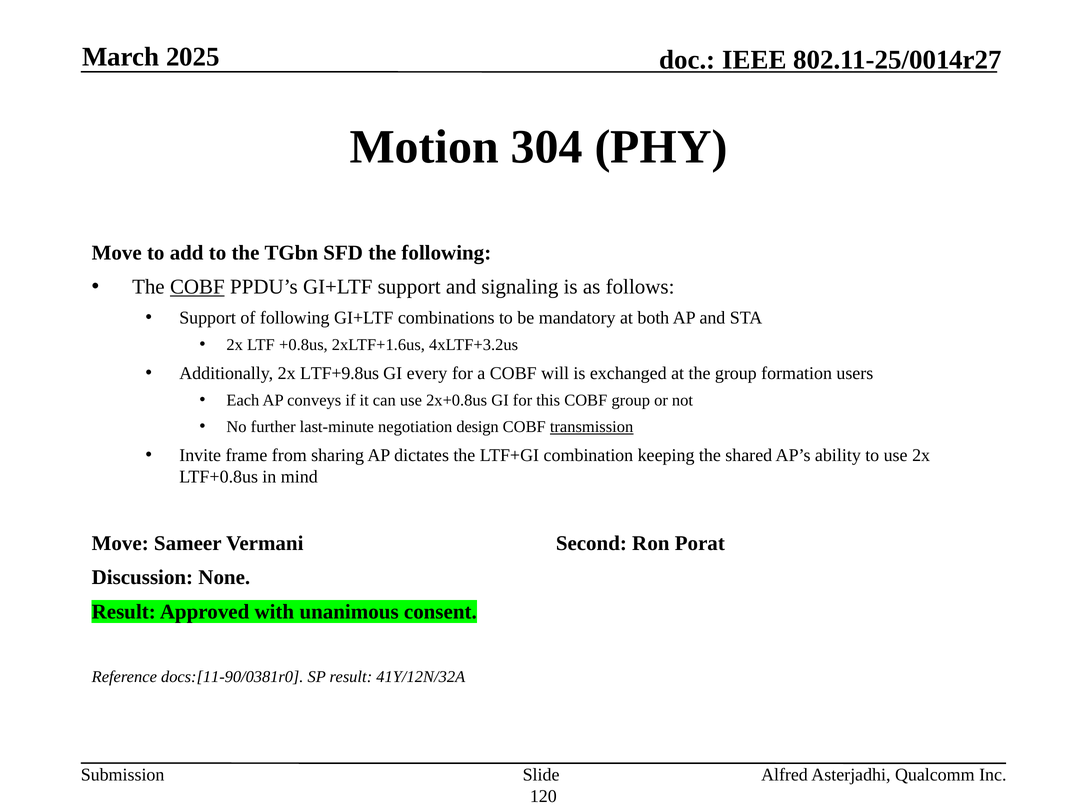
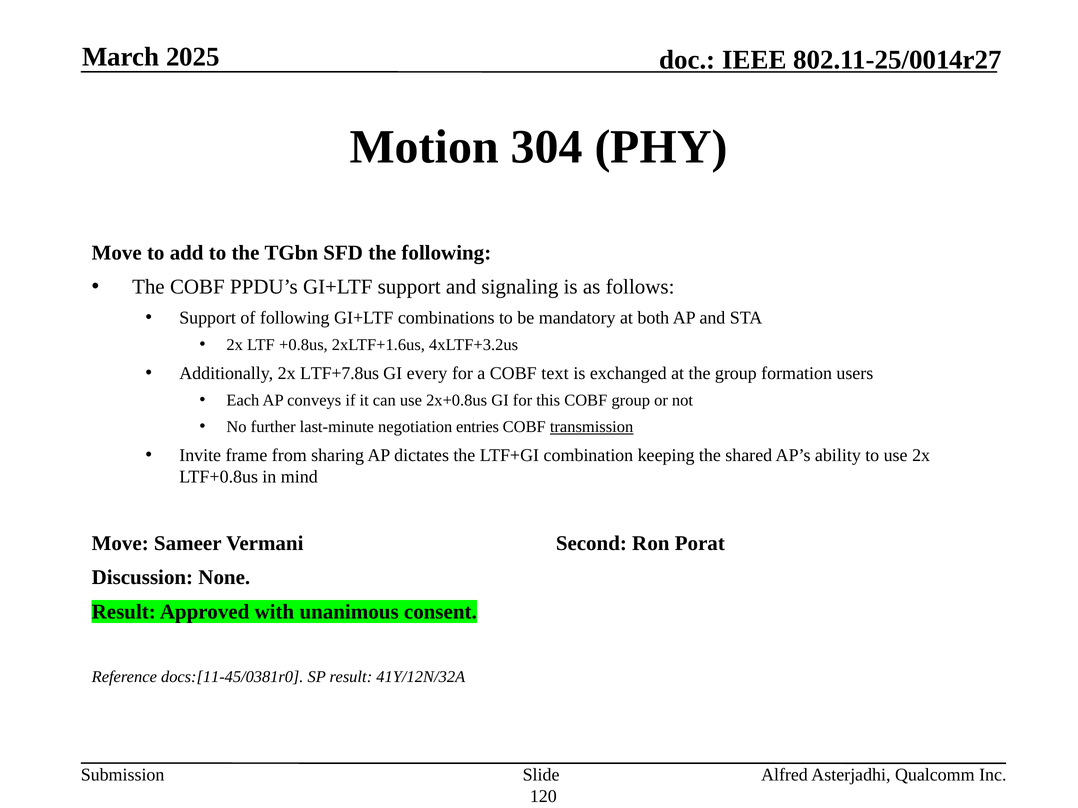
COBF underline: present -> none (197, 287)
LTF+9.8us: LTF+9.8us -> LTF+7.8us (340, 373)
will: will -> text (555, 373)
design: design -> entries (478, 427)
docs:[11-90/0381r0: docs:[11-90/0381r0 -> docs:[11-45/0381r0 (232, 677)
